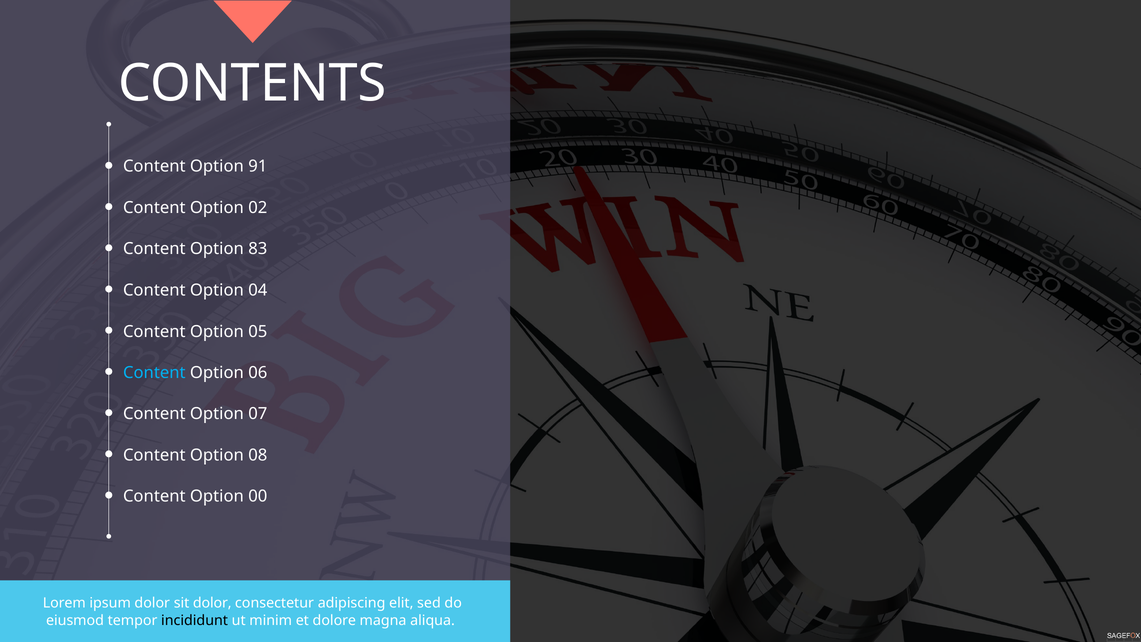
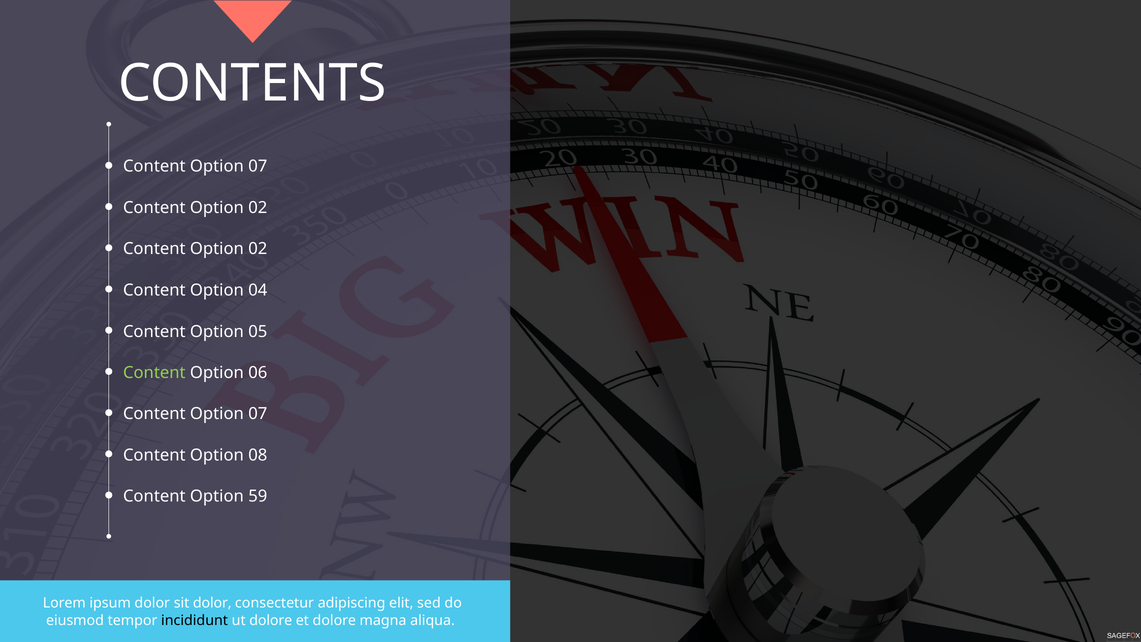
91: 91 -> 07 (258, 166)
83: 83 -> 02 (258, 249)
Content colour: light blue -> light green (154, 373)
00: 00 -> 59 (258, 496)
ut minim: minim -> dolore (271, 620)
